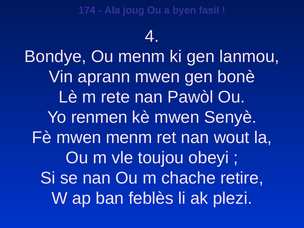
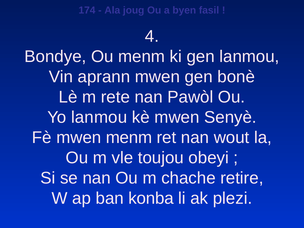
Yo renmen: renmen -> lanmou (99, 117)
feblès: feblès -> konba (151, 198)
